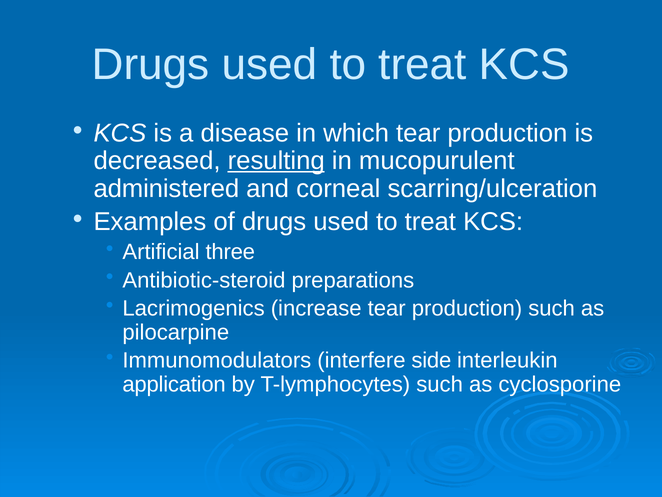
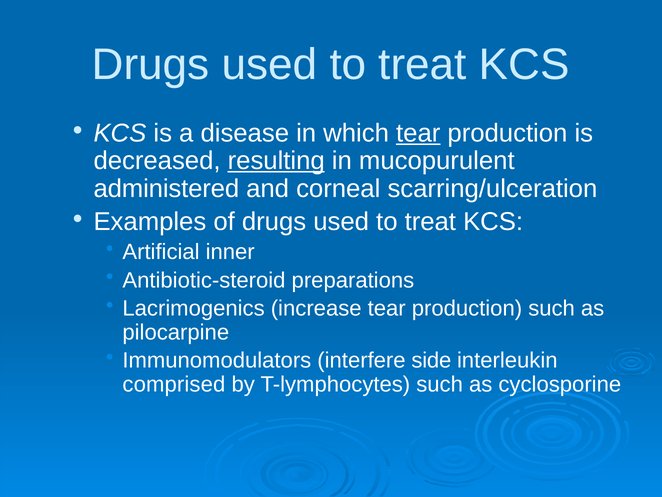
tear underline: none -> present (418, 133)
three: three -> inner (230, 252)
application: application -> comprised (174, 384)
